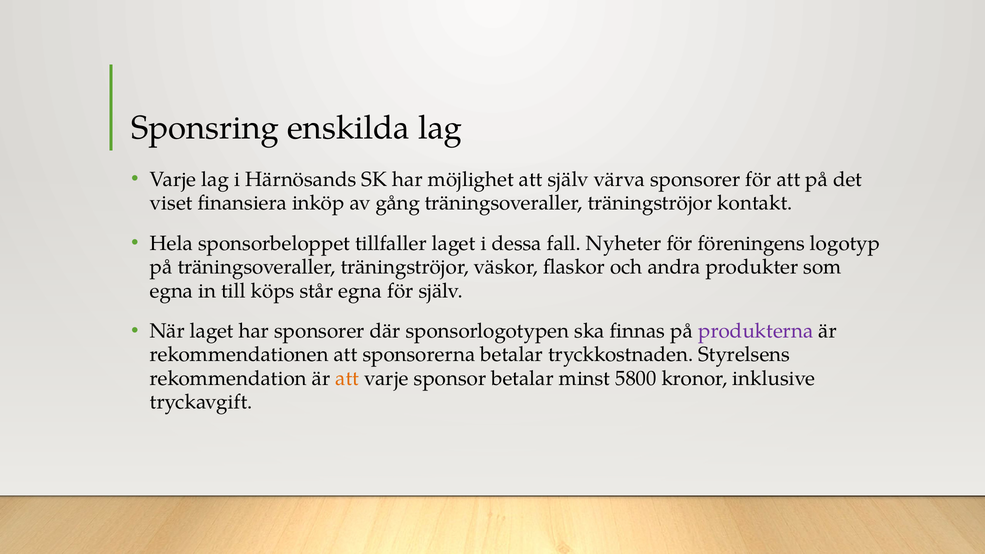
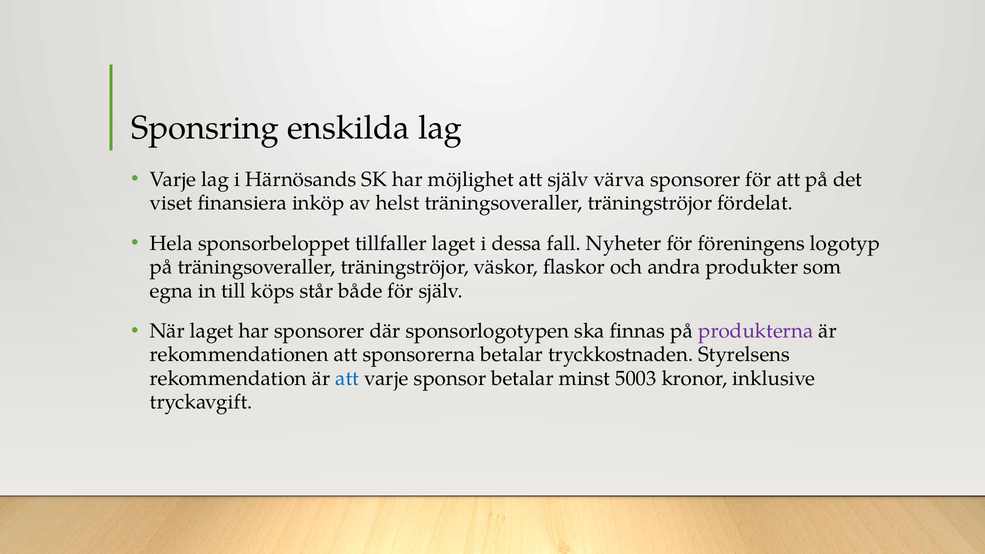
gång: gång -> helst (398, 203)
kontakt: kontakt -> fördelat (755, 203)
står egna: egna -> både (360, 291)
att colour: orange -> blue (347, 378)
5800: 5800 -> 5003 (636, 378)
